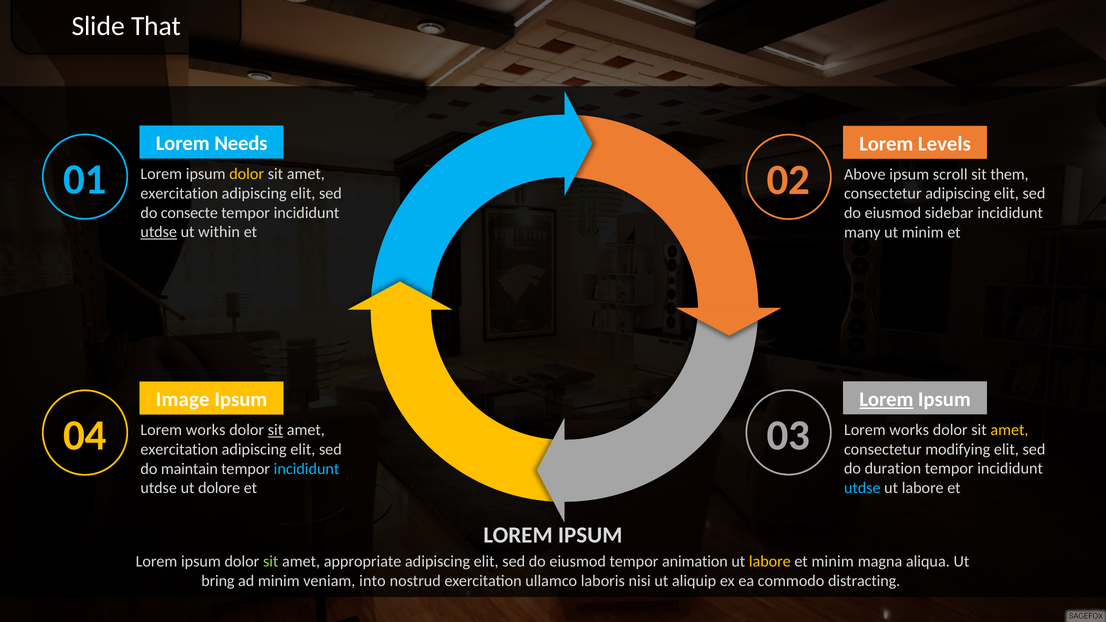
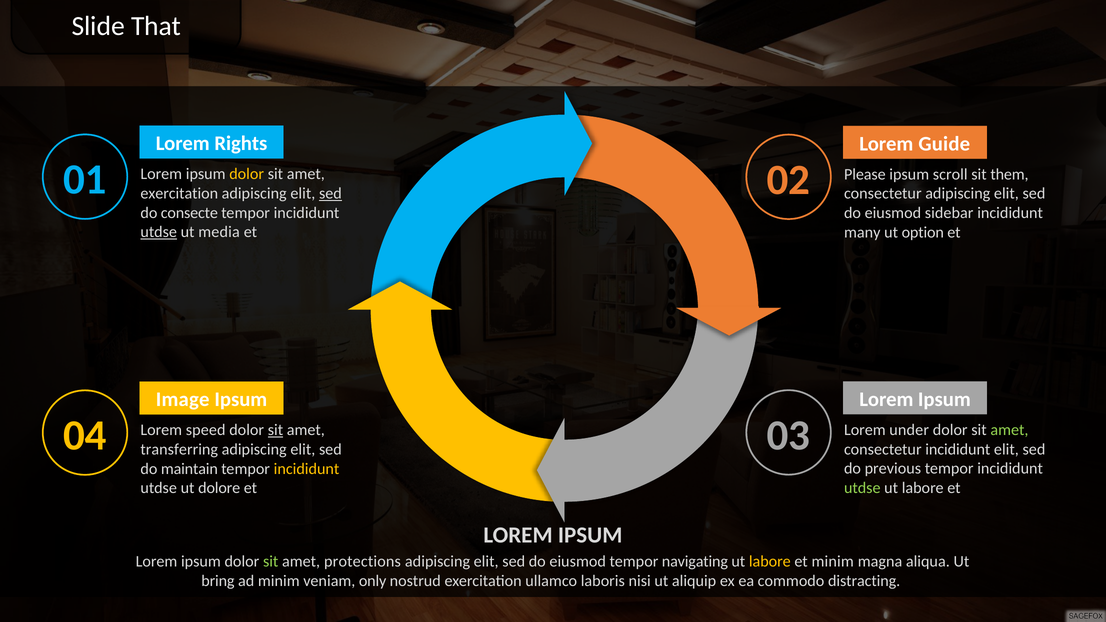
Needs: Needs -> Rights (241, 144)
Levels: Levels -> Guide (944, 144)
Above: Above -> Please (865, 174)
sed underline: none -> present (330, 193)
within: within -> media (219, 232)
ut minim: minim -> option (923, 232)
Lorem underline: present -> none (886, 399)
03 Lorem works: works -> under (909, 430)
amet colour: yellow -> light green (1009, 430)
04 Lorem works: works -> speed (206, 430)
consectetur modifying: modifying -> incididunt (958, 449)
exercitation: exercitation -> transferring (179, 449)
duration: duration -> previous (893, 469)
incididunt colour: light blue -> yellow (307, 469)
utdse colour: light blue -> light green (862, 488)
appropriate: appropriate -> protections (362, 561)
animation: animation -> navigating (695, 561)
into: into -> only (373, 581)
